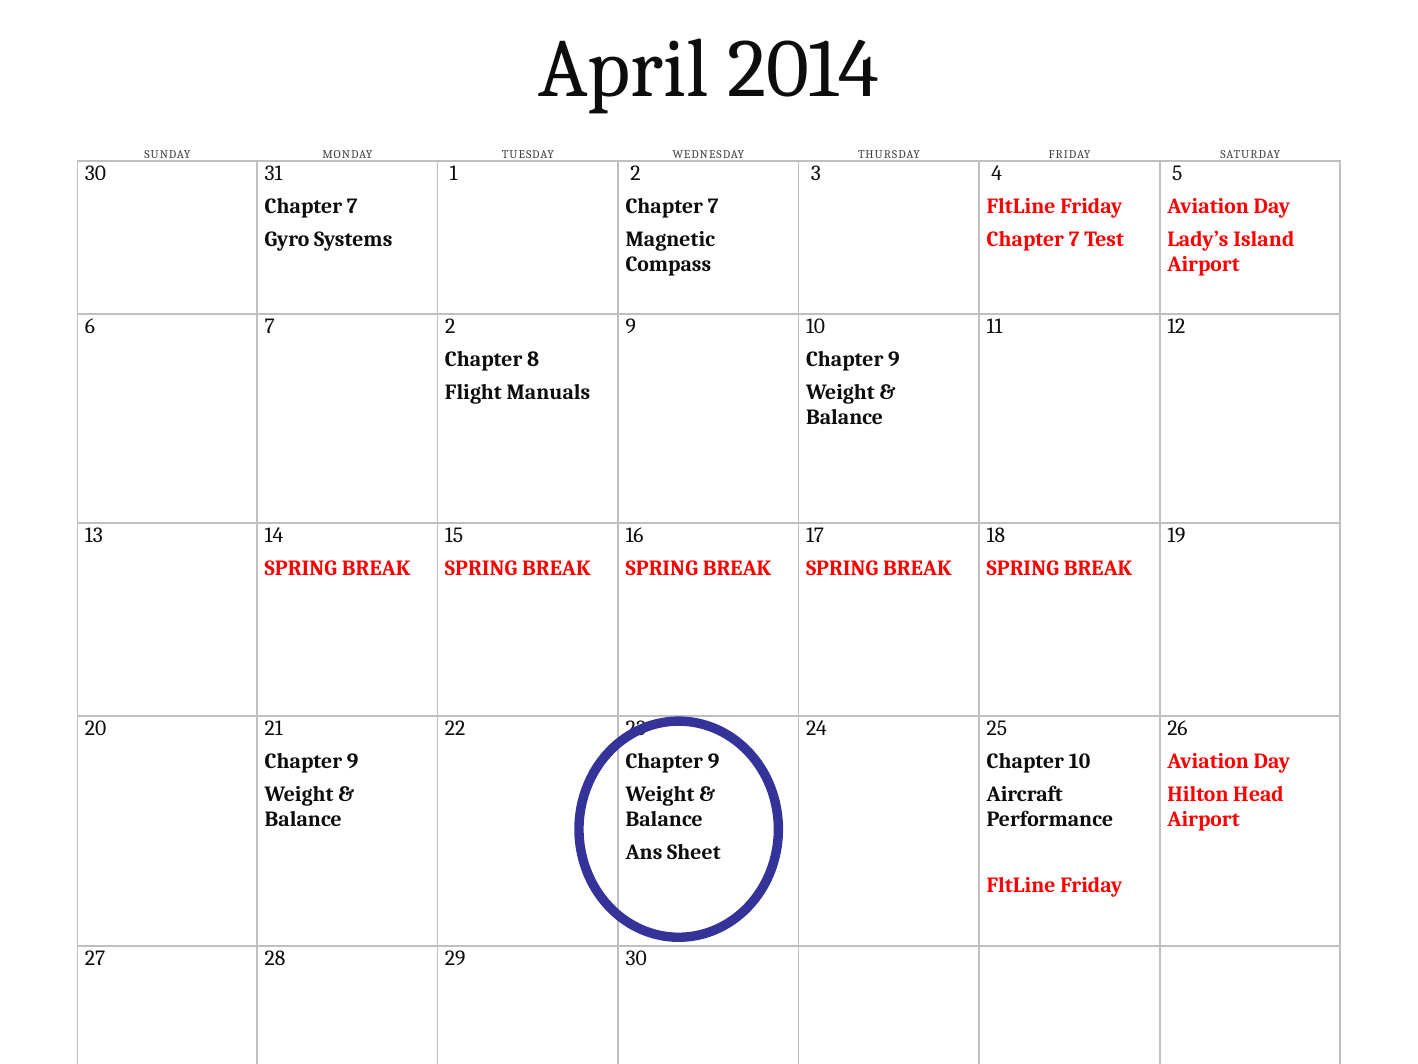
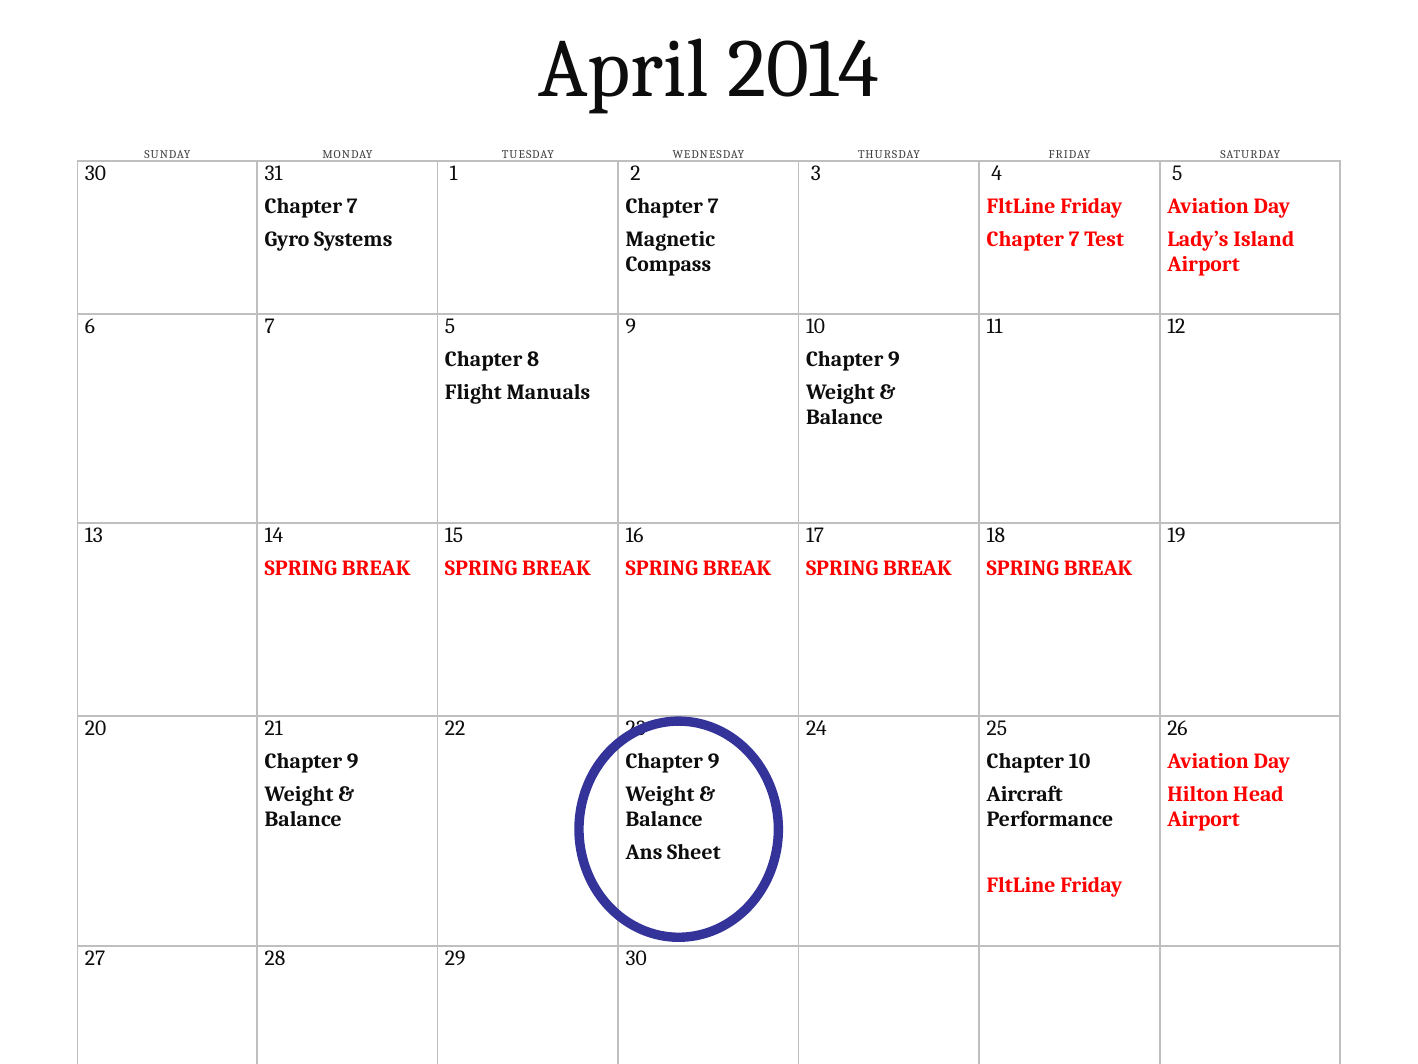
7 2: 2 -> 5 (450, 327)
